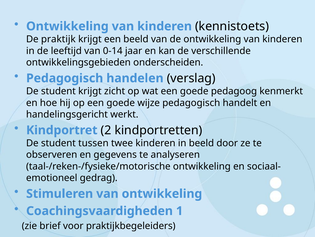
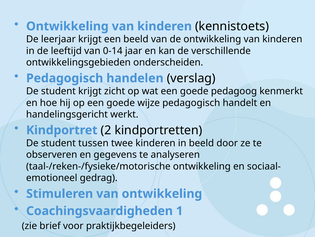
praktijk: praktijk -> leerjaar (58, 39)
